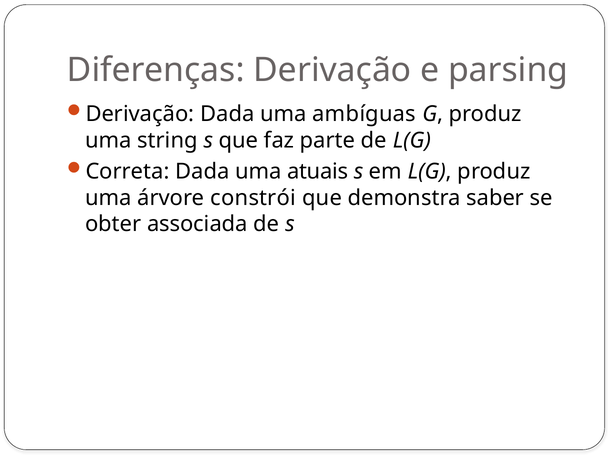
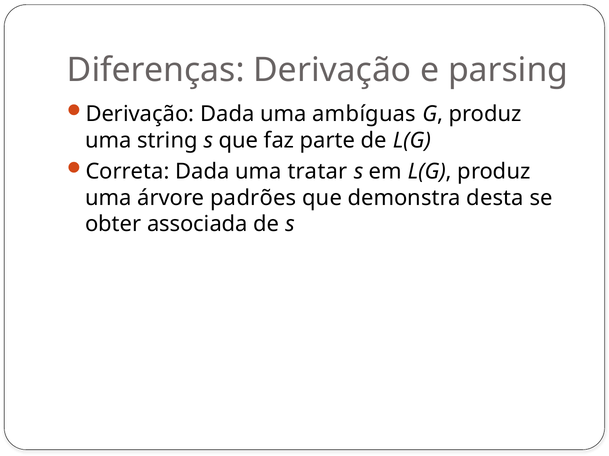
atuais: atuais -> tratar (317, 172)
constrói: constrói -> padrões (253, 198)
saber: saber -> desta (495, 198)
